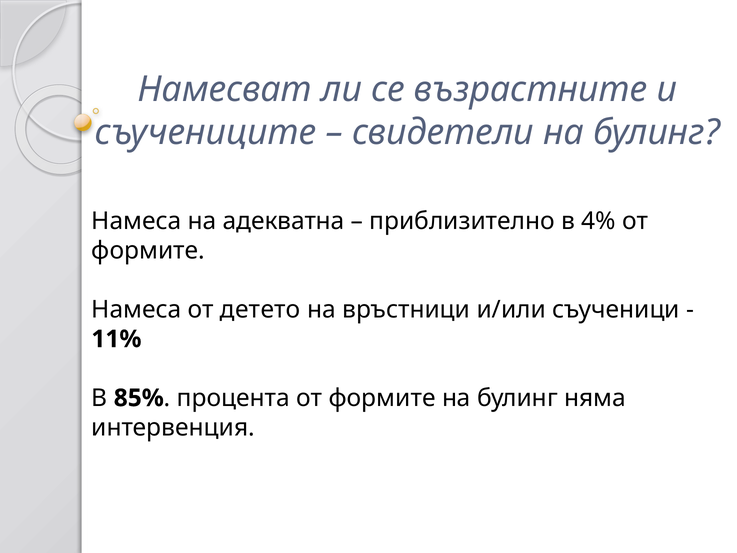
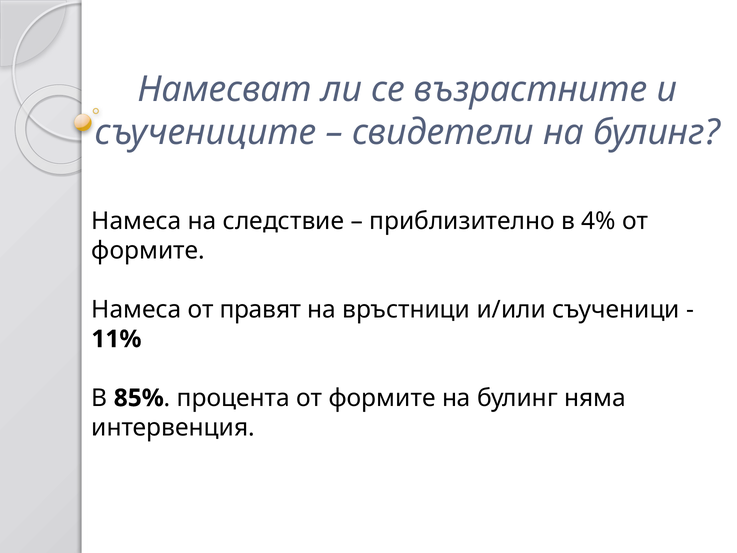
адекватна: адекватна -> следствие (284, 221)
детето: детето -> правят (261, 309)
